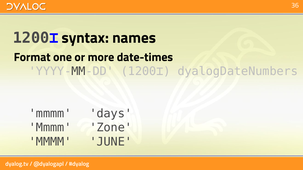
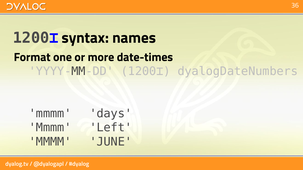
Zone: Zone -> Left (111, 128)
